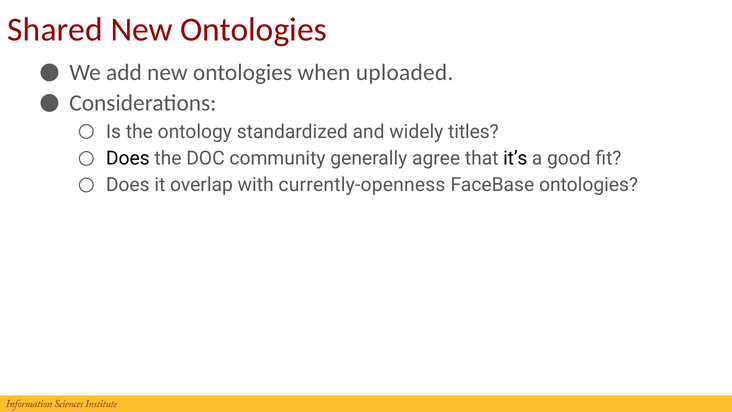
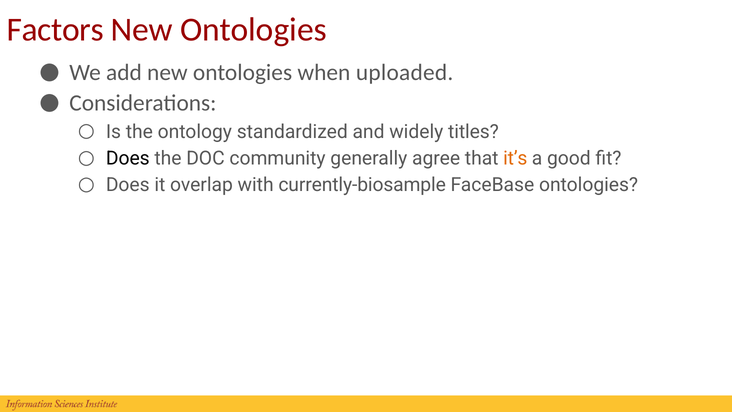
Shared: Shared -> Factors (55, 30)
it’s colour: black -> orange (515, 158)
currently-openness: currently-openness -> currently-biosample (362, 185)
